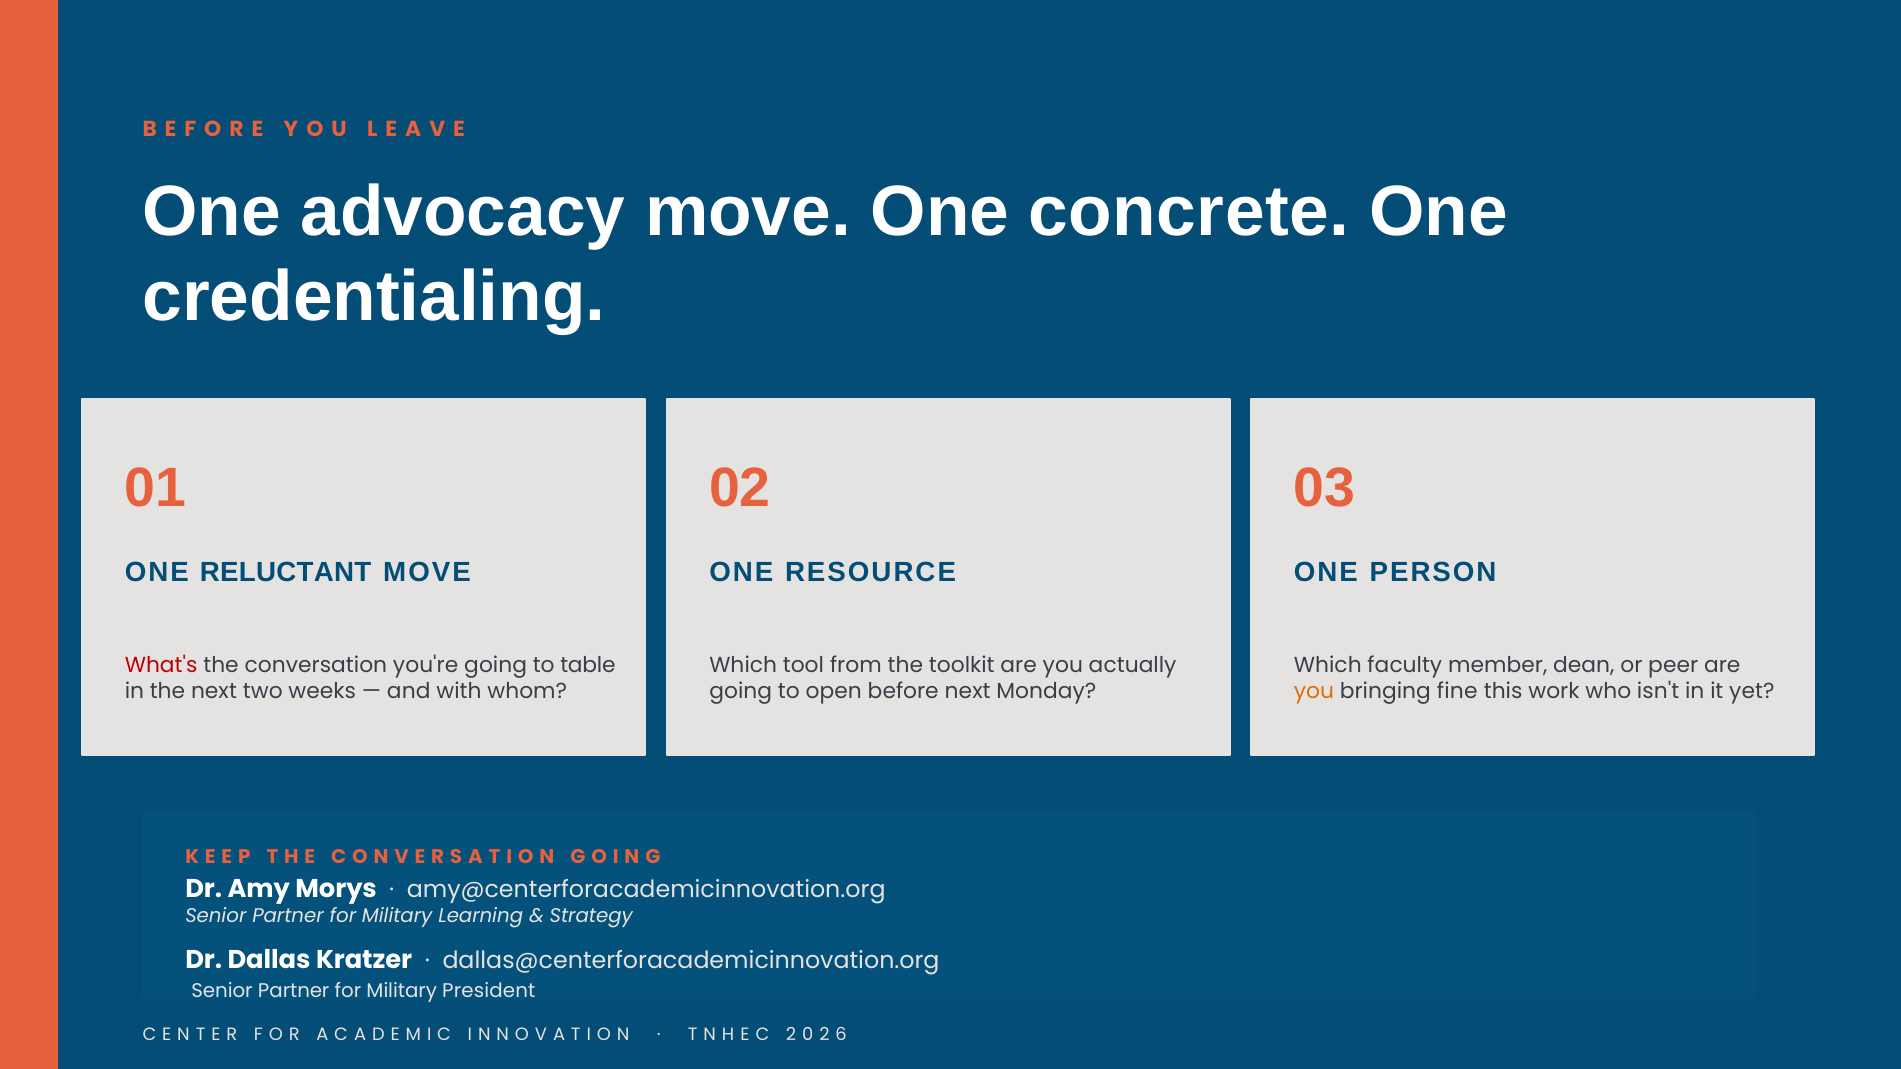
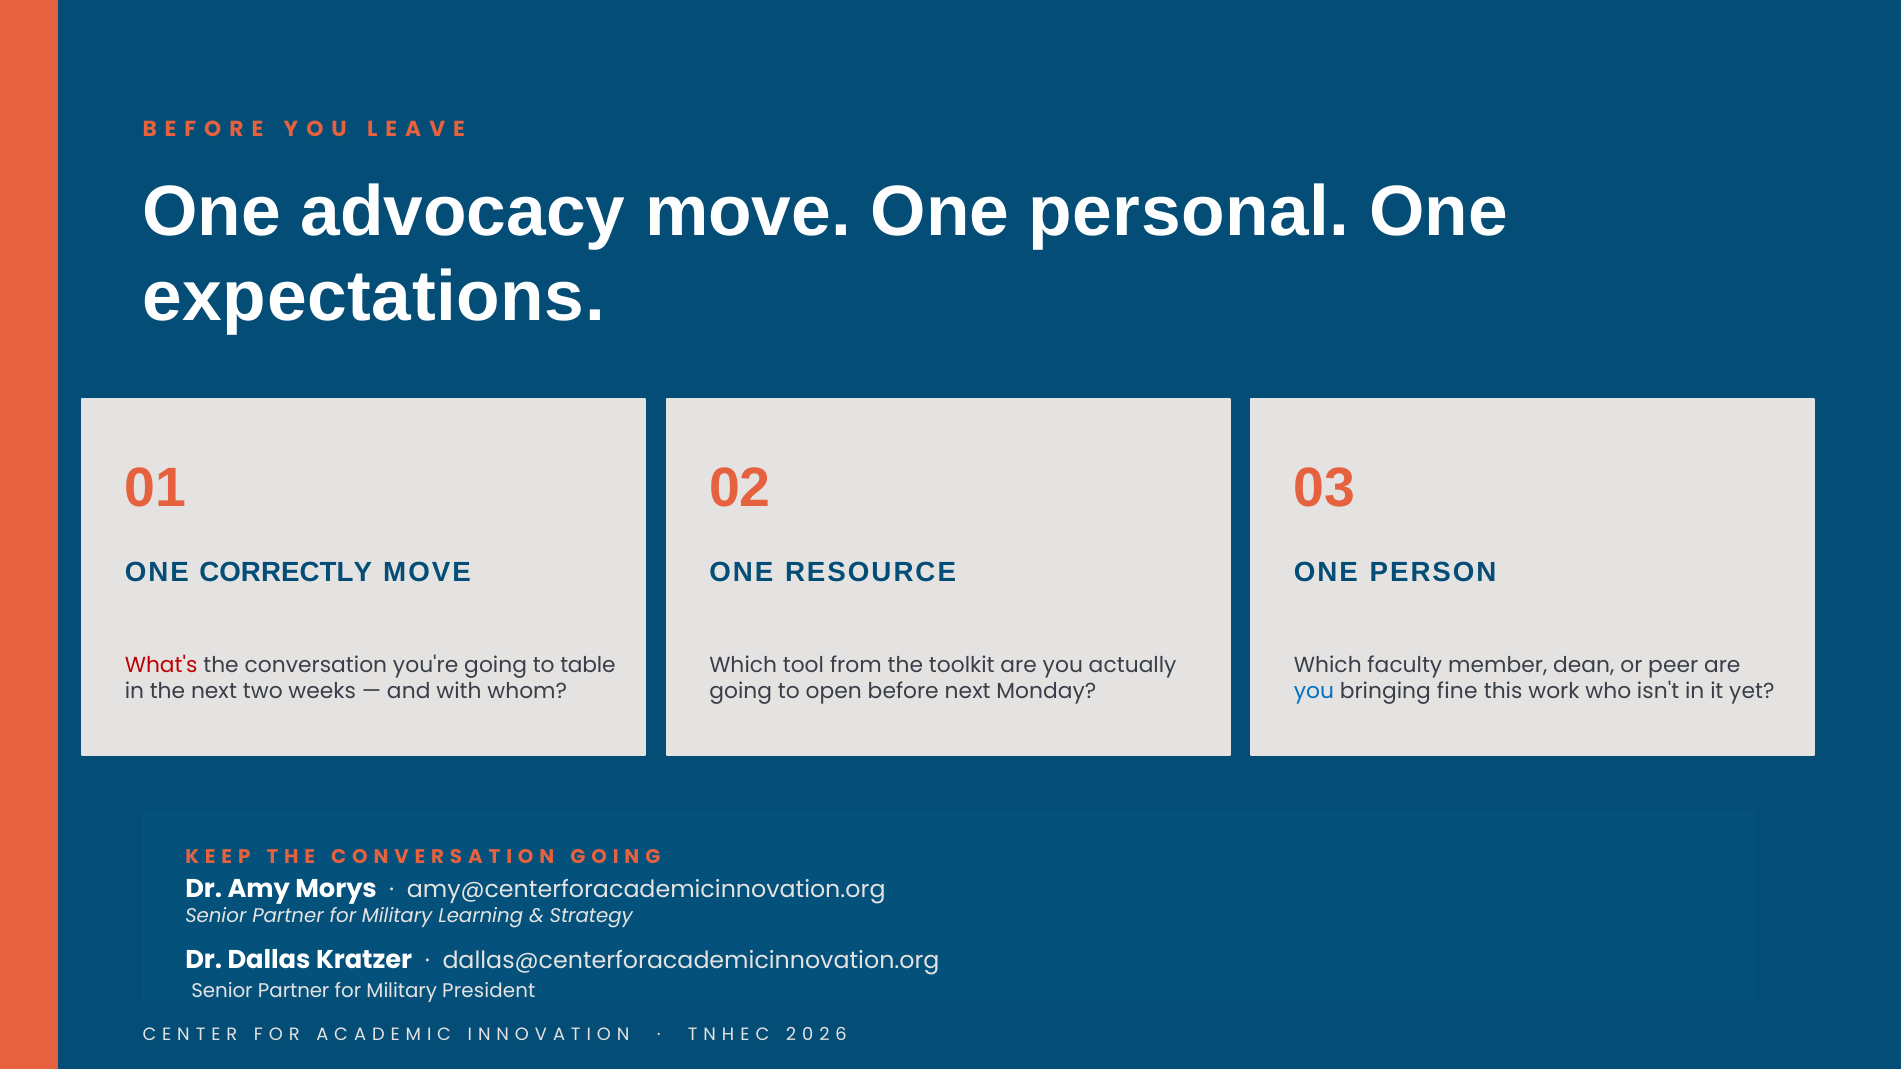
concrete: concrete -> personal (1189, 212)
credentialing: credentialing -> expectations (374, 297)
RELUCTANT: RELUCTANT -> CORRECTLY (286, 572)
you colour: orange -> blue (1314, 692)
